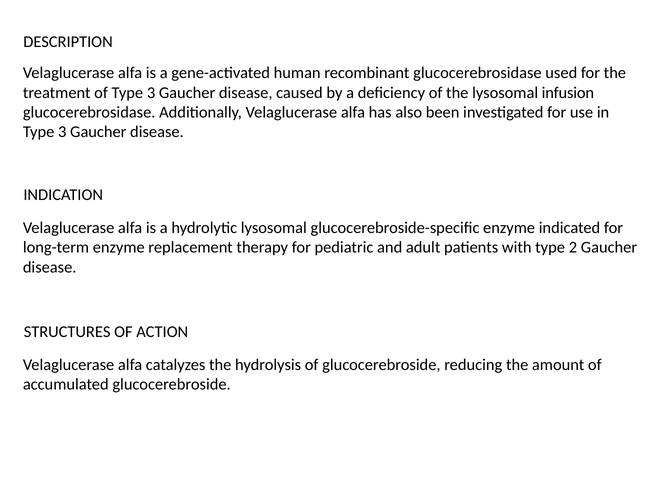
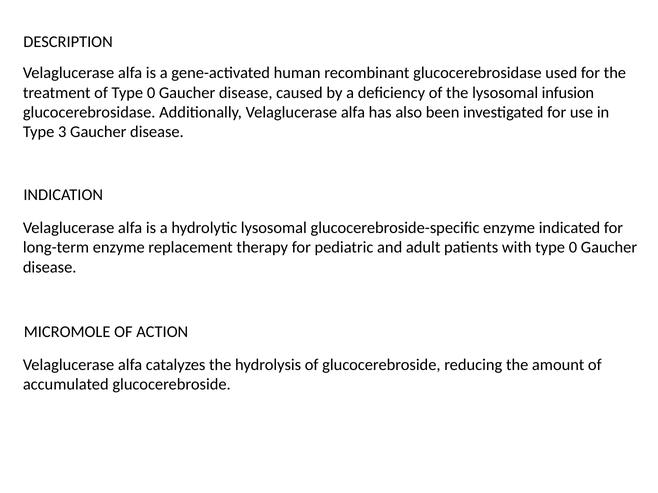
of Type 3: 3 -> 0 (151, 93)
with type 2: 2 -> 0 (573, 248)
STRUCTURES: STRUCTURES -> MICROMOLE (67, 332)
